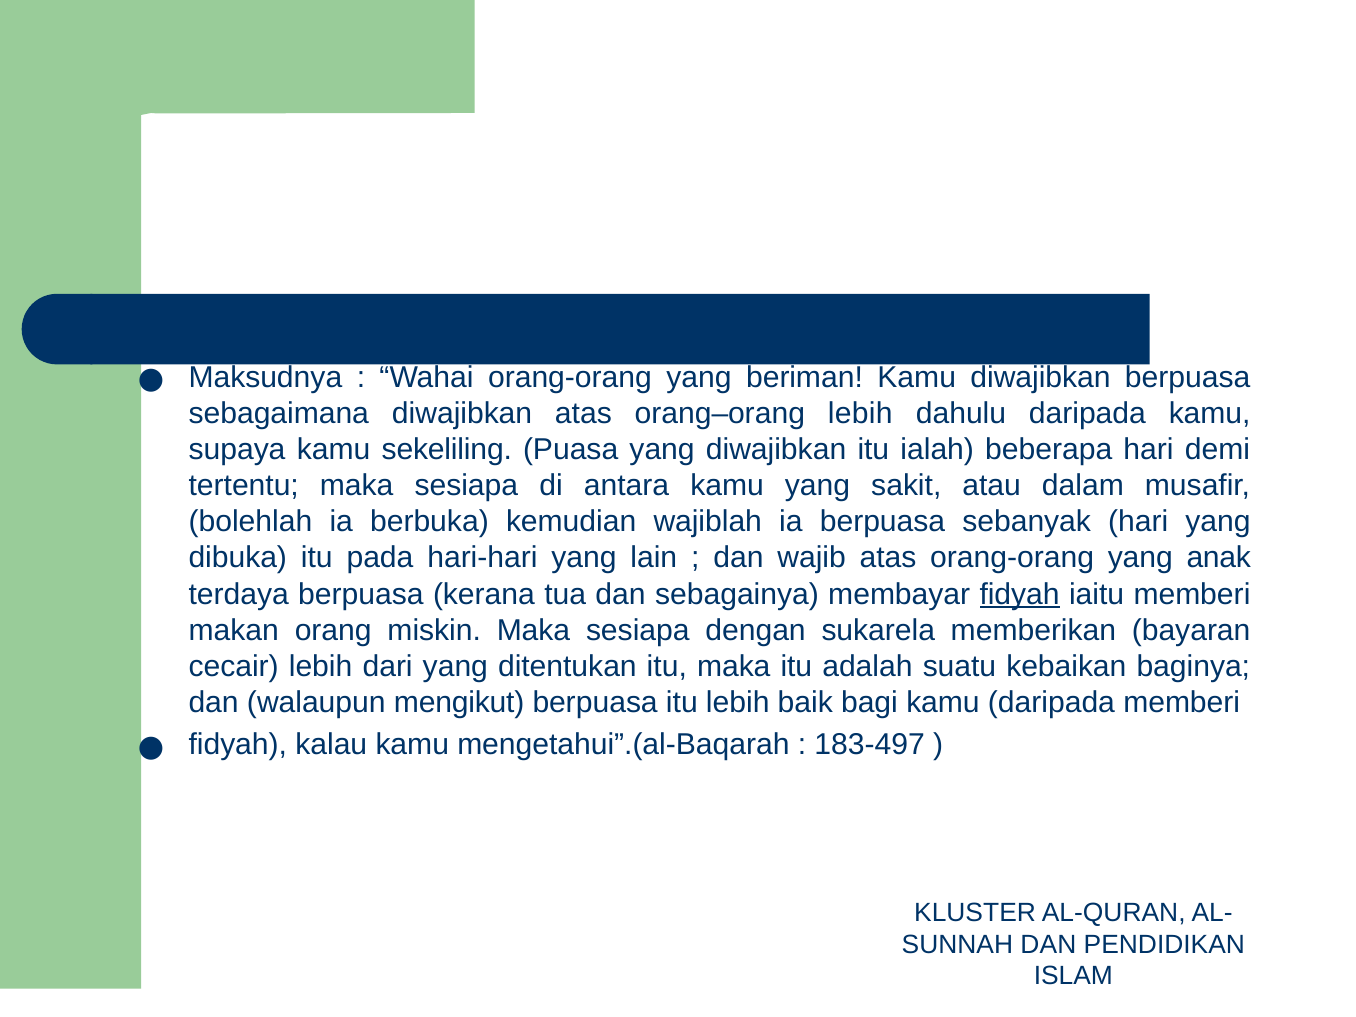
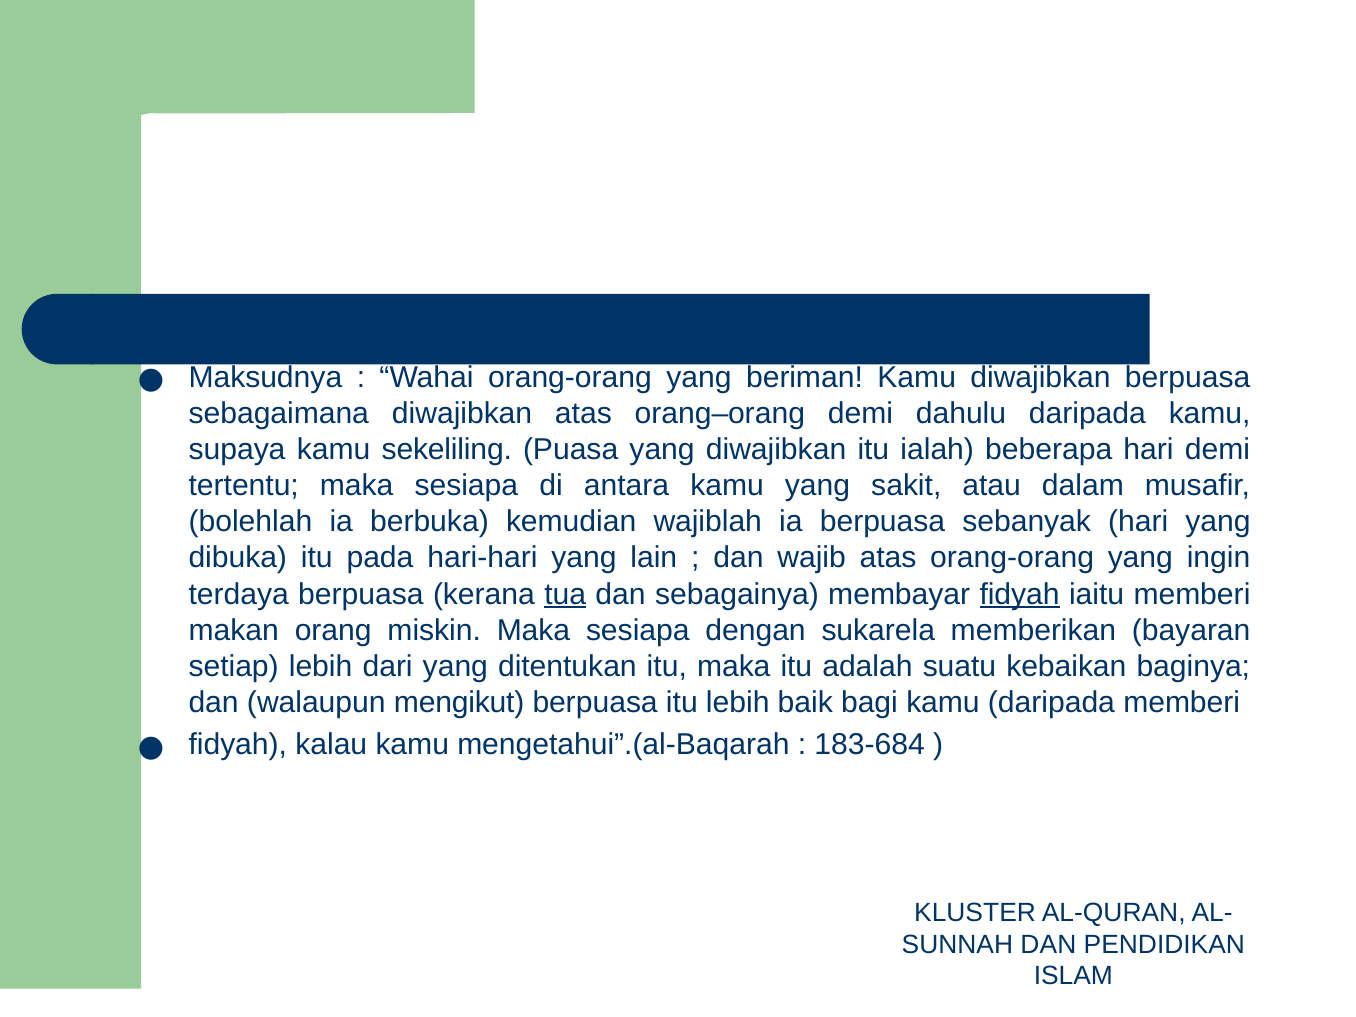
orang–orang lebih: lebih -> demi (860, 413)
anak: anak -> ingin (1219, 558)
tua underline: none -> present (565, 594)
cecair: cecair -> setiap (234, 666)
183-497: 183-497 -> 183-684 (870, 745)
